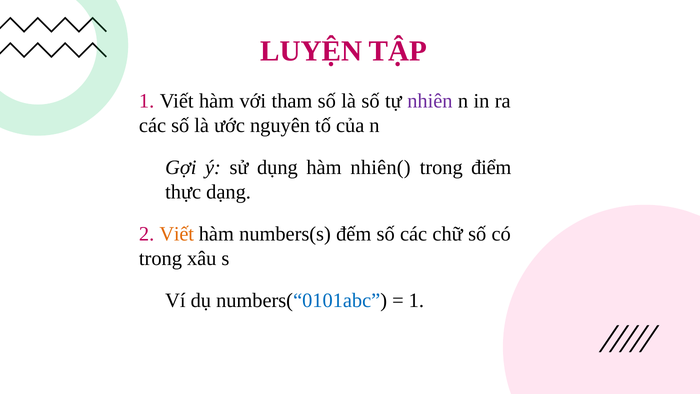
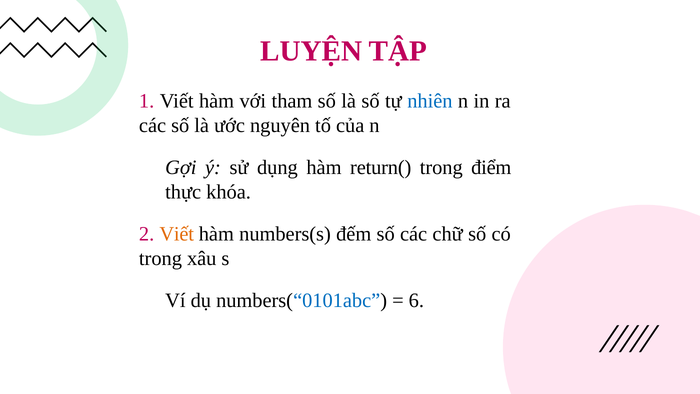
nhiên colour: purple -> blue (430, 101)
nhiên(: nhiên( -> return( (381, 167)
dạng: dạng -> khóa (229, 192)
1: 1 -> 6 (416, 300)
